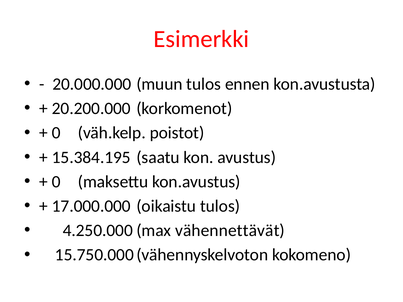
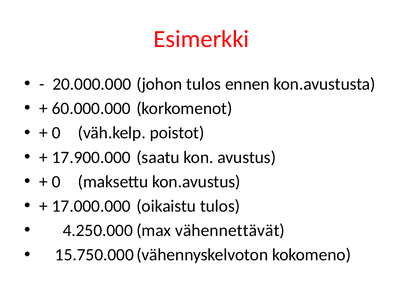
muun: muun -> johon (159, 84)
20.200.000: 20.200.000 -> 60.000.000 (91, 109)
15.384.195: 15.384.195 -> 17.900.000 (91, 157)
